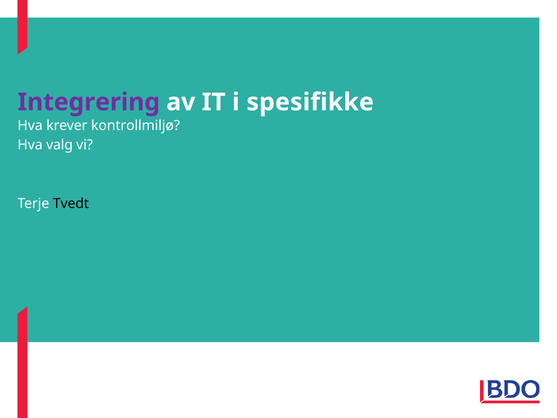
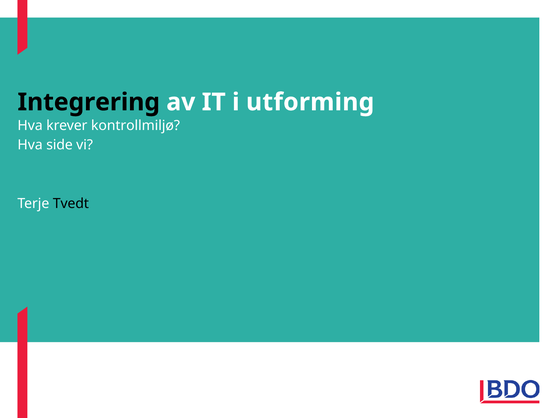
Integrering colour: purple -> black (89, 102)
spesifikke: spesifikke -> utforming (310, 102)
valg: valg -> side (59, 145)
